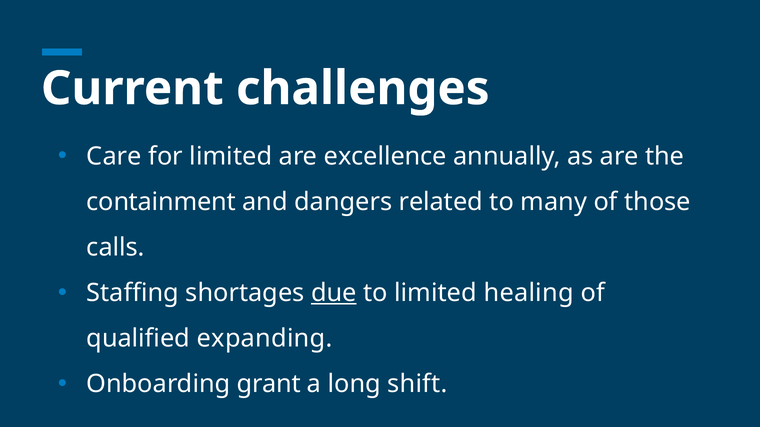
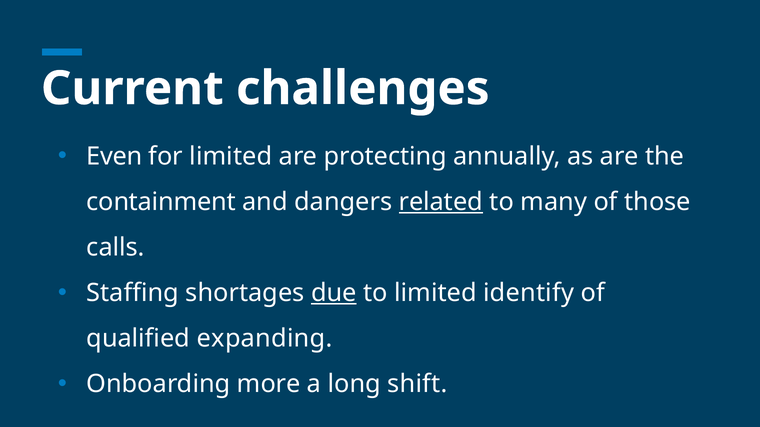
Care: Care -> Even (114, 157)
excellence: excellence -> protecting (385, 157)
related underline: none -> present (441, 202)
healing: healing -> identify (529, 293)
grant: grant -> more (269, 385)
